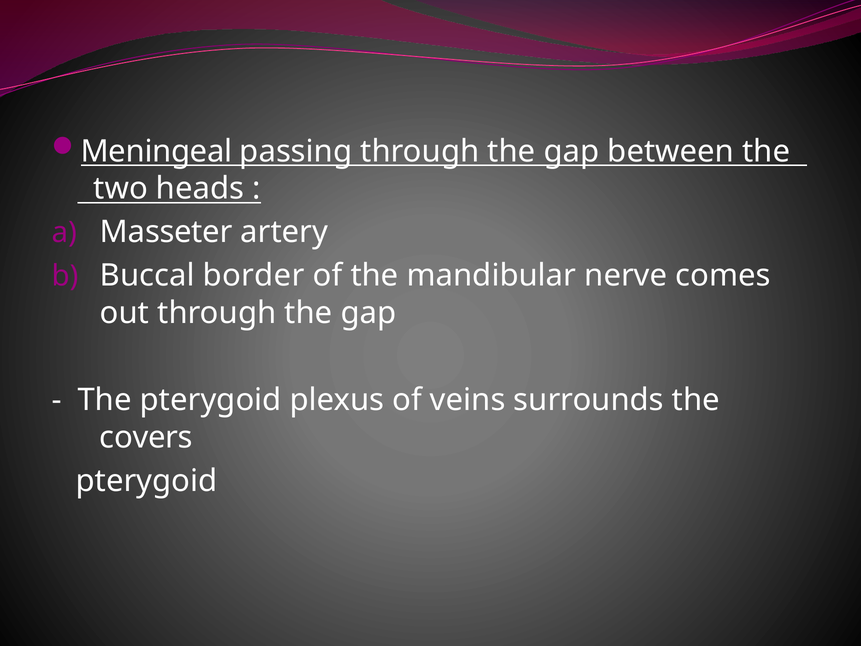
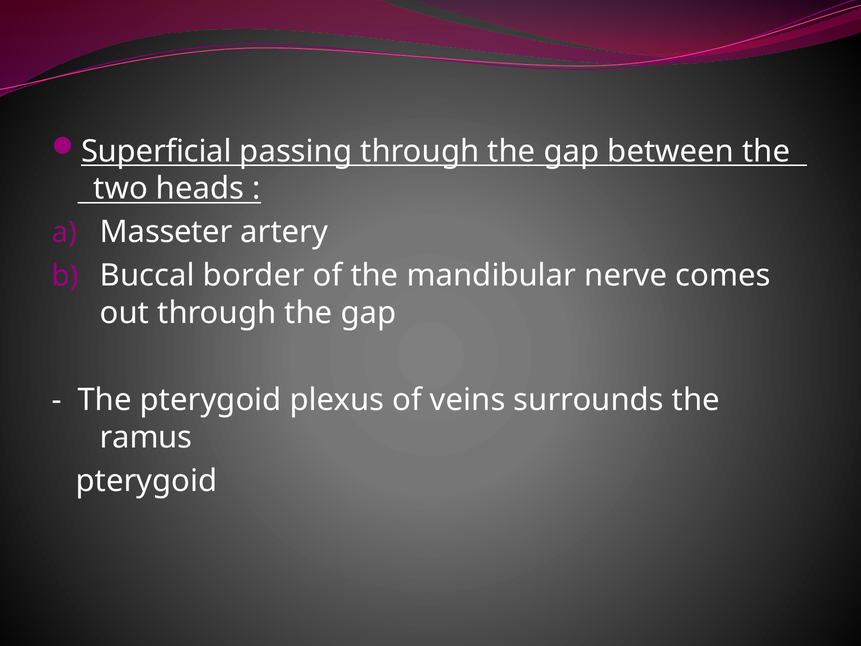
Meningeal: Meningeal -> Superficial (156, 151)
covers: covers -> ramus (146, 437)
